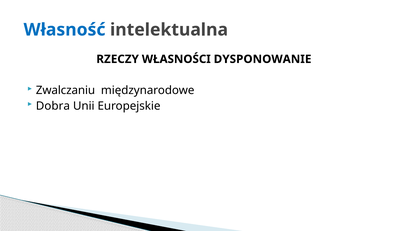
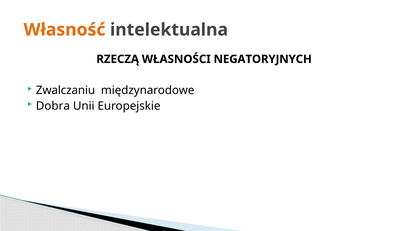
Własność colour: blue -> orange (65, 30)
RZECZY: RZECZY -> RZECZĄ (118, 59)
DYSPONOWANIE: DYSPONOWANIE -> NEGATORYJNYCH (263, 59)
